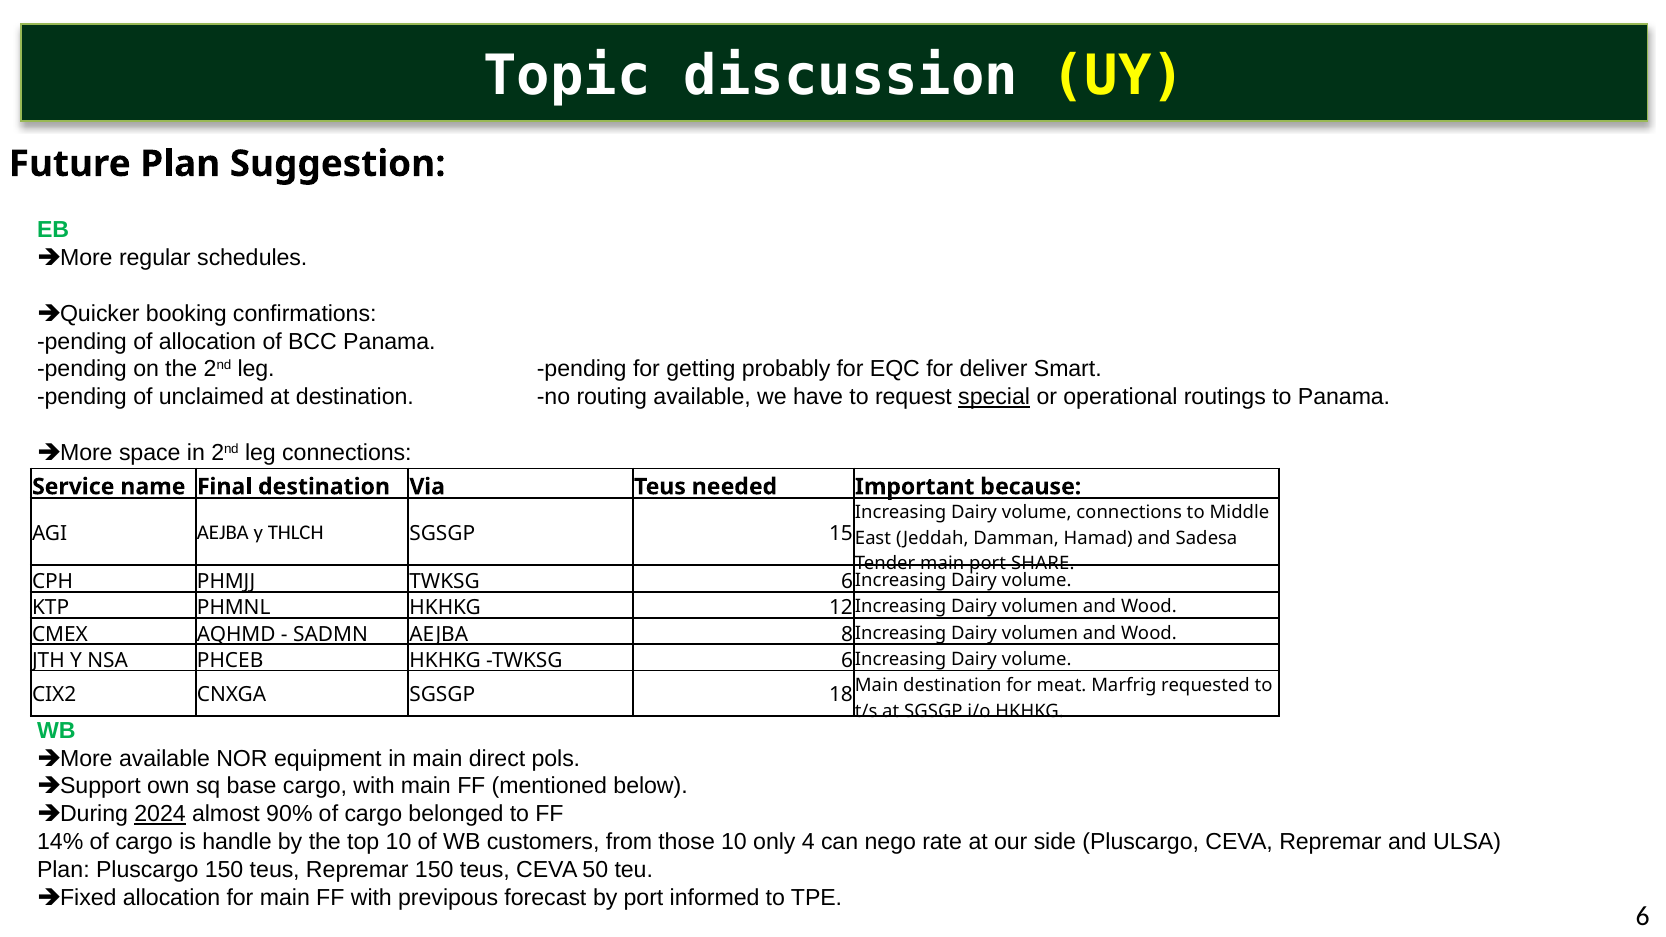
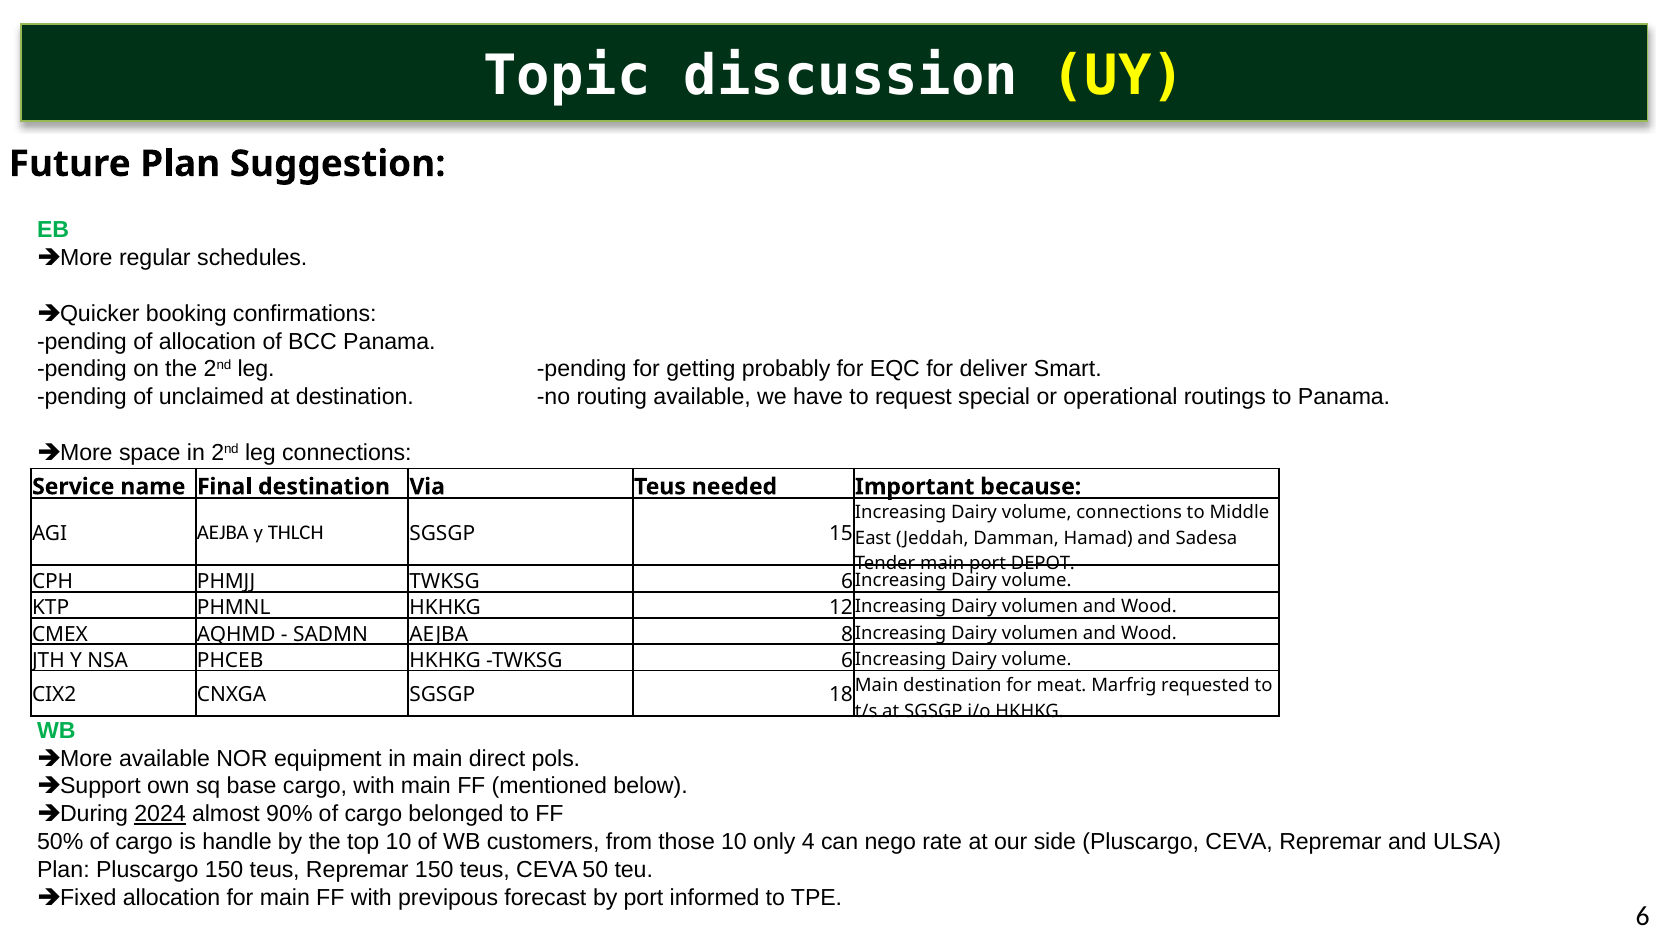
special underline: present -> none (994, 397)
SHARE: SHARE -> DEPOT (1043, 564)
14%: 14% -> 50% (60, 842)
